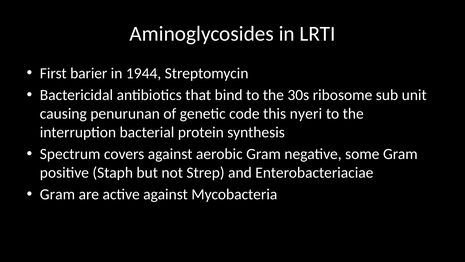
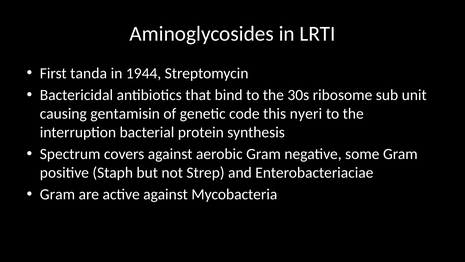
barier: barier -> tanda (89, 73)
penurunan: penurunan -> gentamisin (125, 114)
